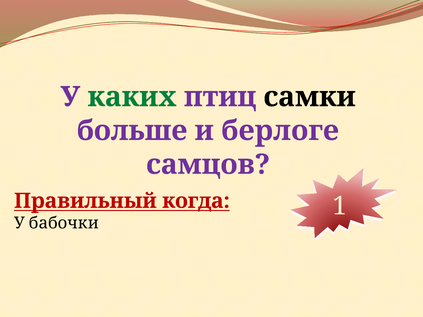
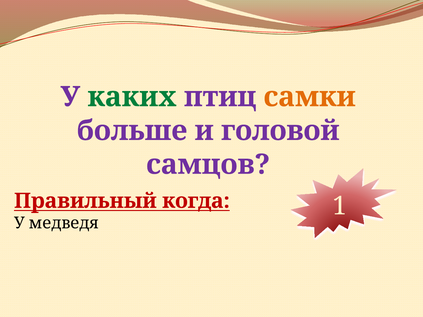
самки colour: black -> orange (310, 97)
берлоге: берлоге -> головой (280, 131)
бабочки: бабочки -> медведя (64, 223)
